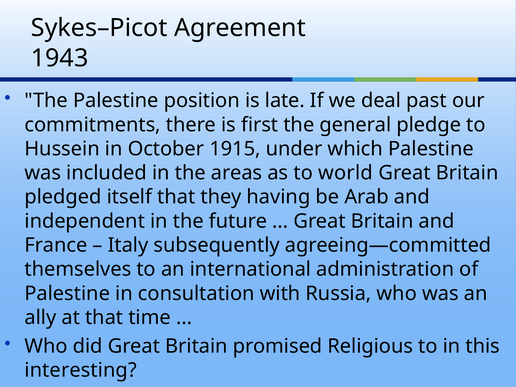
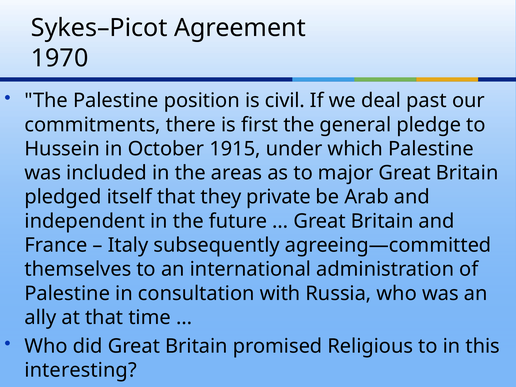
1943: 1943 -> 1970 (60, 58)
late: late -> civil (285, 101)
world: world -> major (346, 173)
having: having -> private (279, 197)
